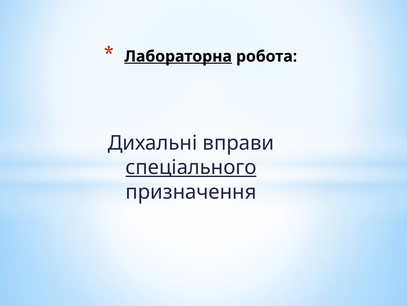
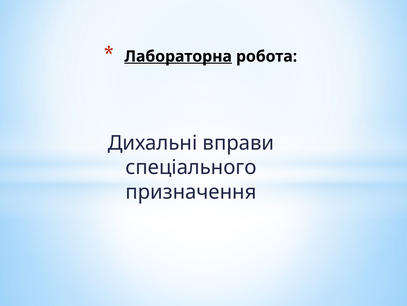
спеціального underline: present -> none (191, 167)
